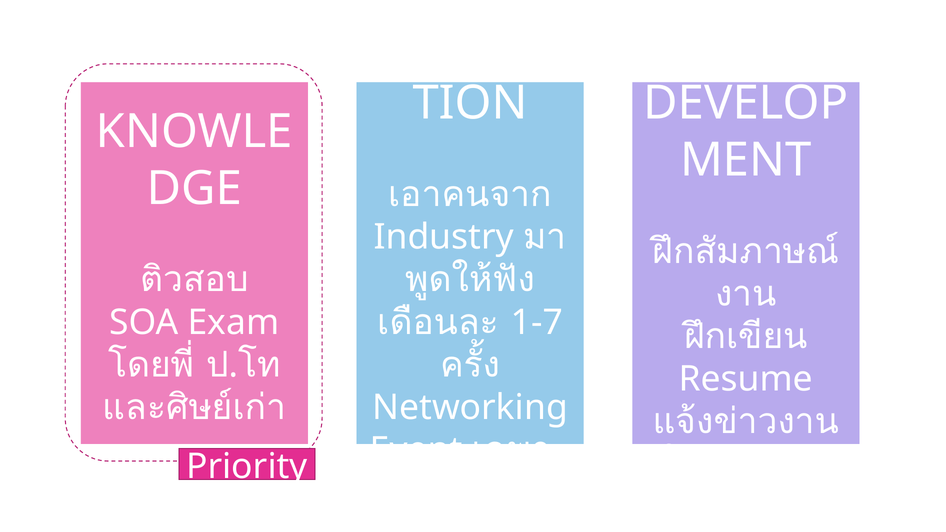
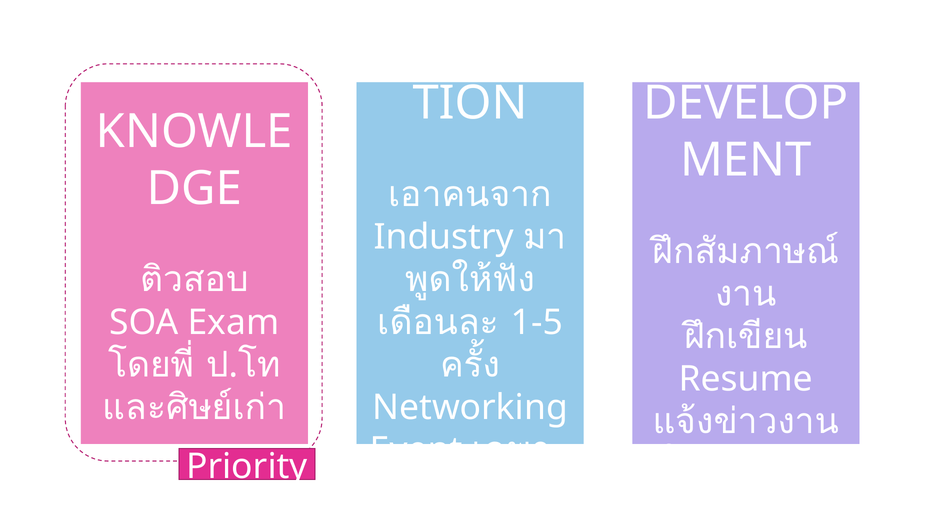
1-7: 1-7 -> 1-5 (537, 322)
